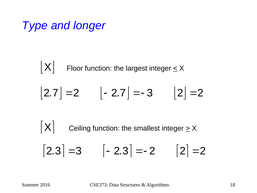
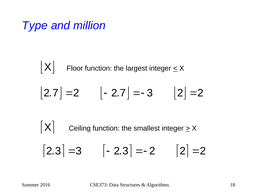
longer: longer -> million (89, 25)
